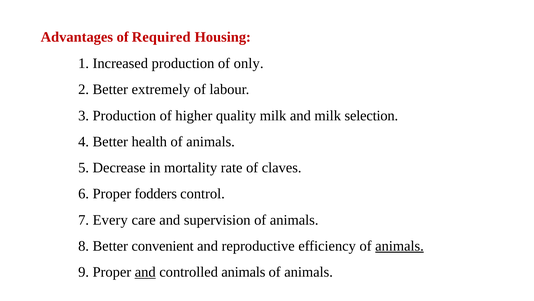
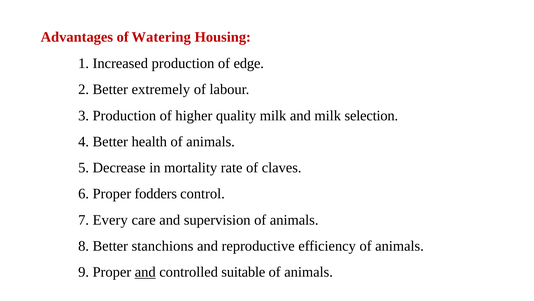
Required: Required -> Watering (161, 37)
only: only -> edge (249, 63)
convenient: convenient -> stanchions (162, 245)
animals underline: present -> none (400, 245)
controlled animals: animals -> suitable (243, 271)
